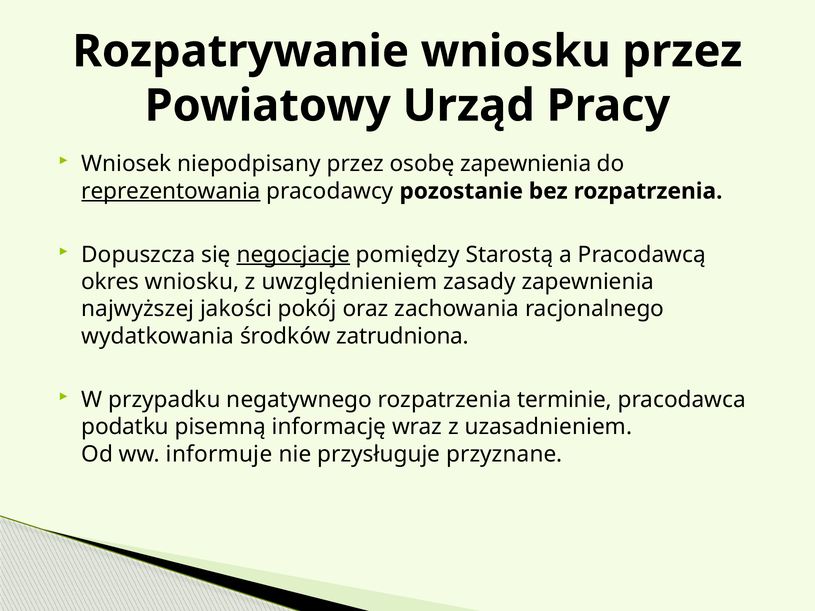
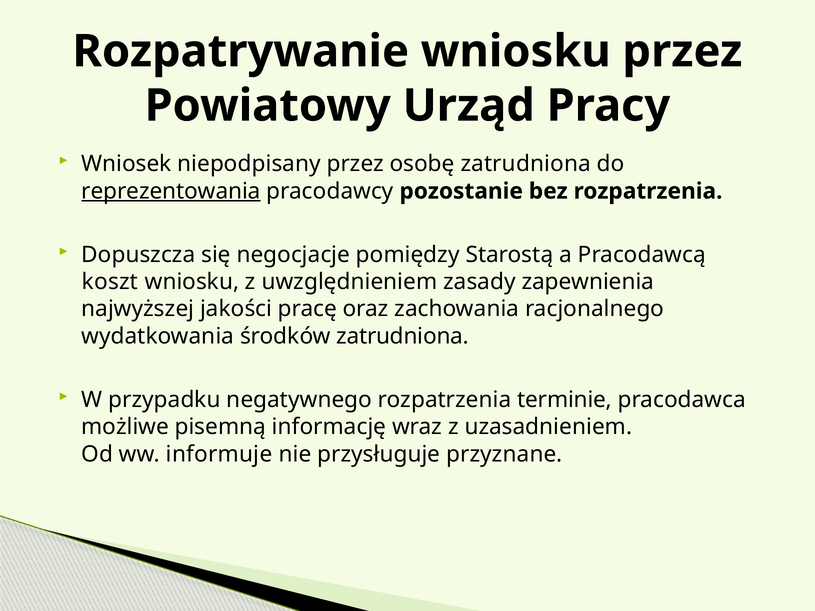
osobę zapewnienia: zapewnienia -> zatrudniona (526, 164)
negocjacje underline: present -> none (293, 255)
okres: okres -> koszt (110, 282)
pokój: pokój -> pracę (307, 309)
podatku: podatku -> możliwe (125, 427)
